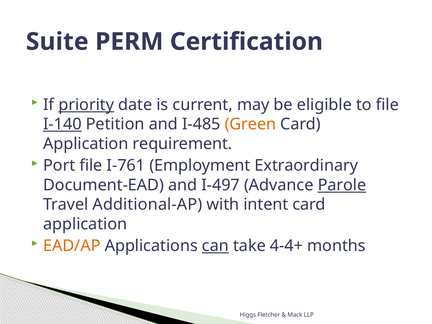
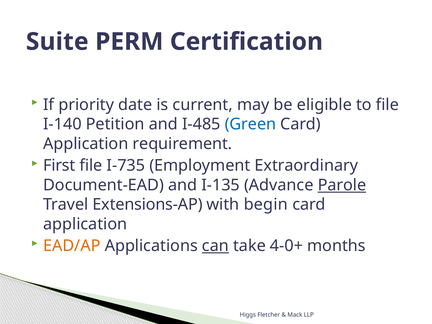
priority underline: present -> none (86, 105)
I-140 underline: present -> none (62, 124)
Green colour: orange -> blue (250, 124)
Port: Port -> First (59, 166)
I-761: I-761 -> I-735 (126, 166)
I-497: I-497 -> I-135 (221, 185)
Additional-AP: Additional-AP -> Extensions-AP (148, 205)
intent: intent -> begin (266, 205)
4-4+: 4-4+ -> 4-0+ (286, 246)
